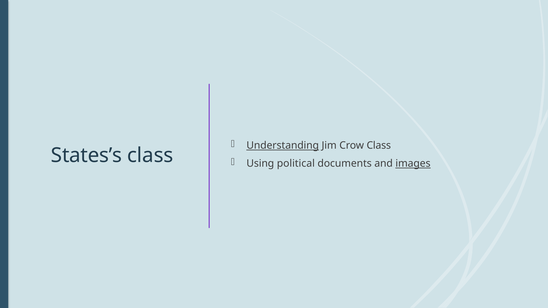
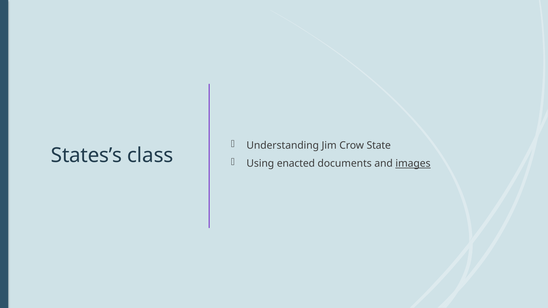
Understanding underline: present -> none (283, 146)
Crow Class: Class -> State (379, 146)
political: political -> enacted (296, 164)
